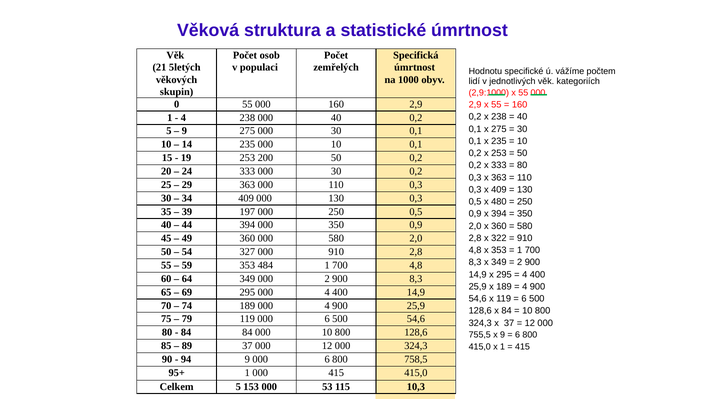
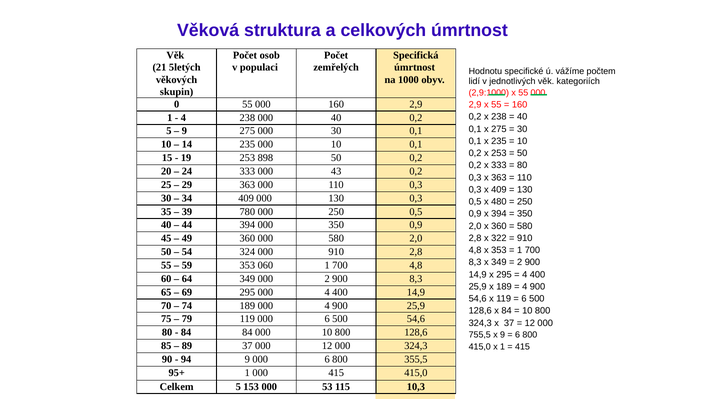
statistické: statistické -> celkových (383, 30)
200: 200 -> 898 (265, 158)
333 000 30: 30 -> 43 (336, 171)
197: 197 -> 780 (247, 212)
327: 327 -> 324 (247, 252)
484: 484 -> 060 (265, 265)
758,5: 758,5 -> 355,5 (416, 359)
